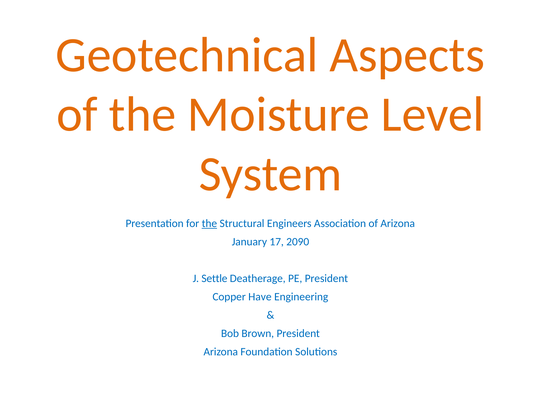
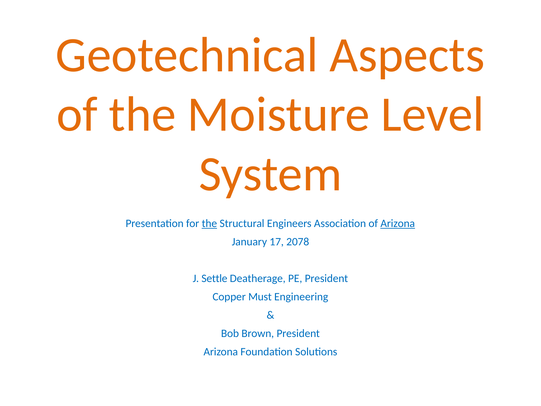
Arizona underline: none -> present (398, 223)
2090: 2090 -> 2078 (298, 242)
Have: Have -> Must (260, 297)
